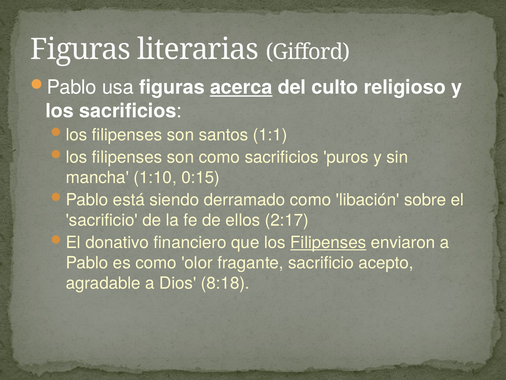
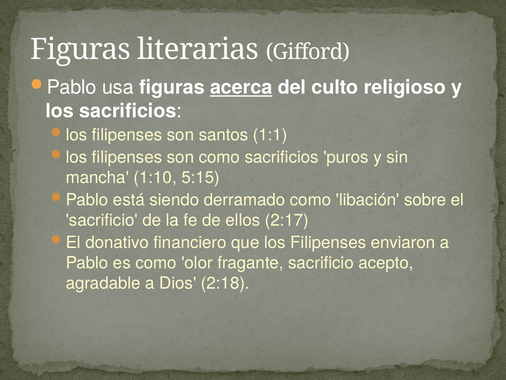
0:15: 0:15 -> 5:15 (201, 177)
Filipenses underline: present -> none (328, 242)
8:18: 8:18 -> 2:18 (225, 283)
